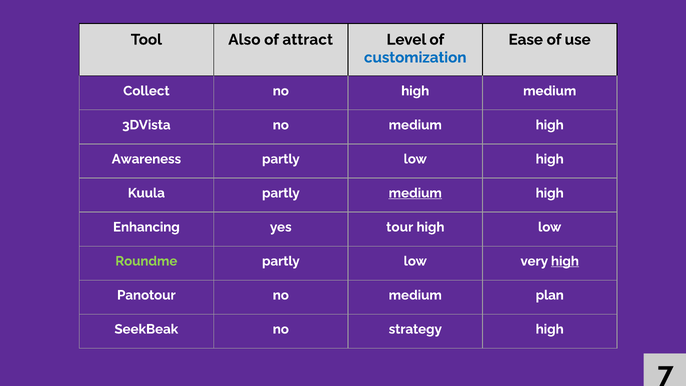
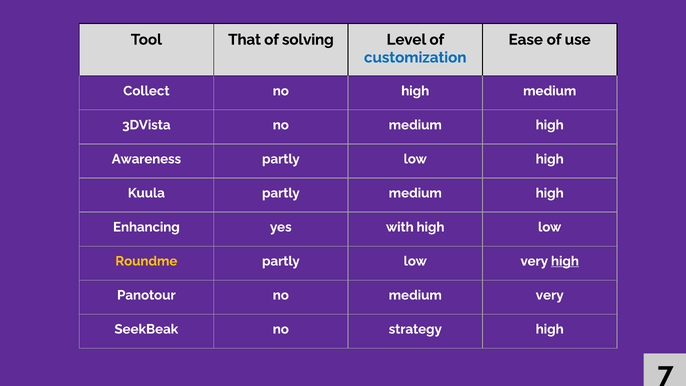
Also: Also -> That (245, 40)
attract: attract -> solving (308, 40)
medium underline: present -> none (415, 193)
tour: tour -> with (400, 227)
Roundme colour: light green -> yellow (146, 261)
medium plan: plan -> very (550, 295)
